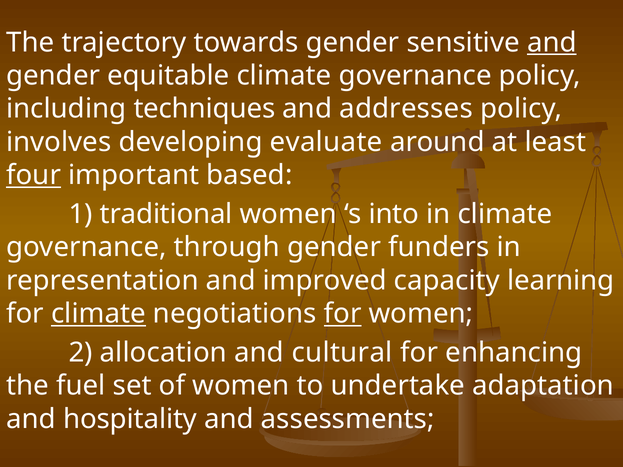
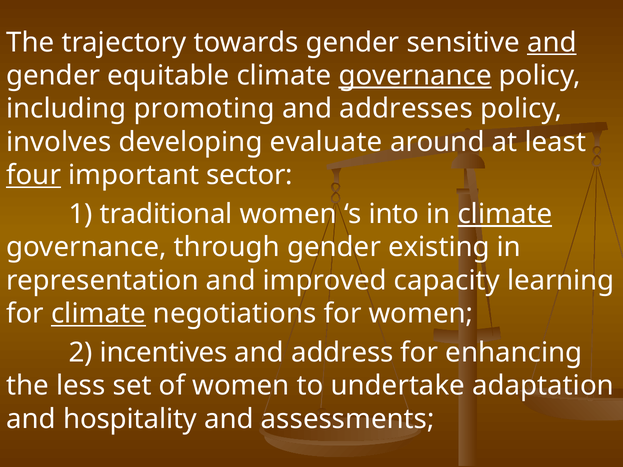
governance underline: none -> present (415, 76)
techniques: techniques -> promoting (204, 109)
based: based -> sector (250, 175)
climate underline: none -> present (505, 214)
funders: funders -> existing (439, 247)
for underline: present -> none (343, 314)
allocation: allocation -> incentives (164, 353)
cultural: cultural -> address (342, 353)
fuel: fuel -> less (81, 386)
